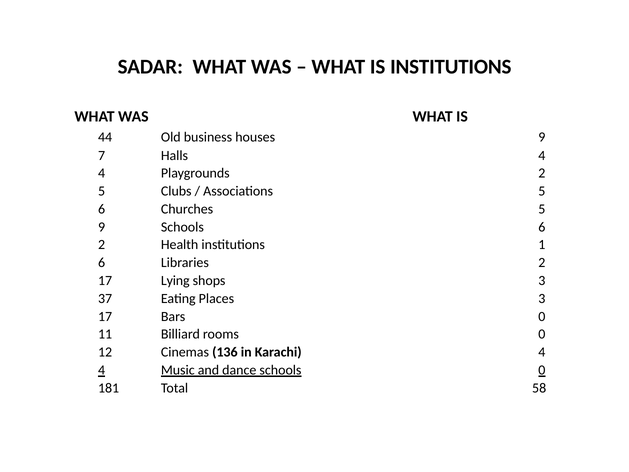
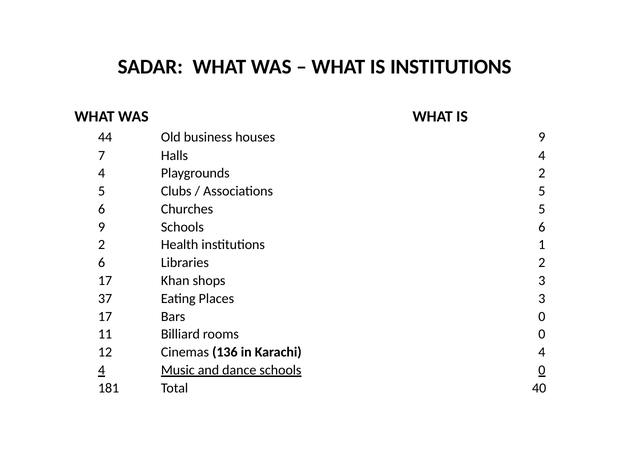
Lying: Lying -> Khan (175, 280)
58: 58 -> 40 (539, 388)
